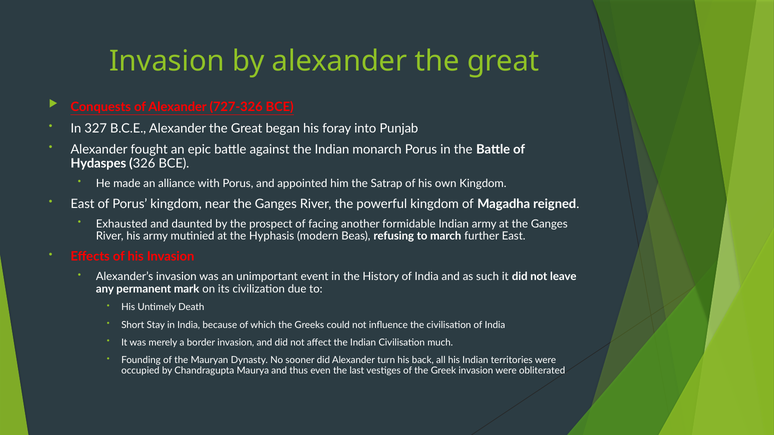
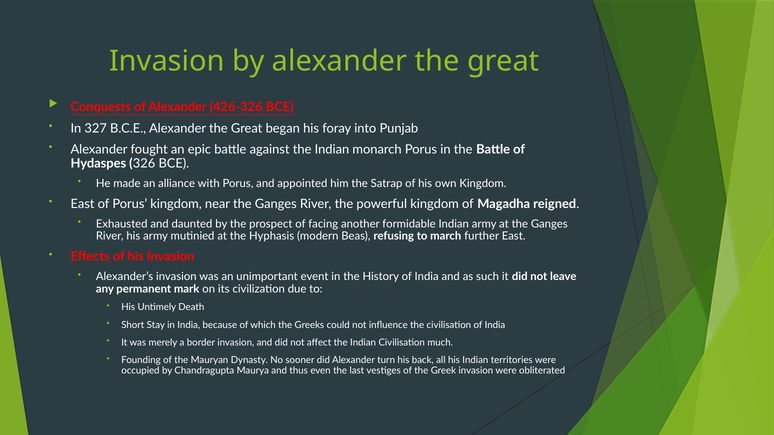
727-326: 727-326 -> 426-326 (236, 107)
